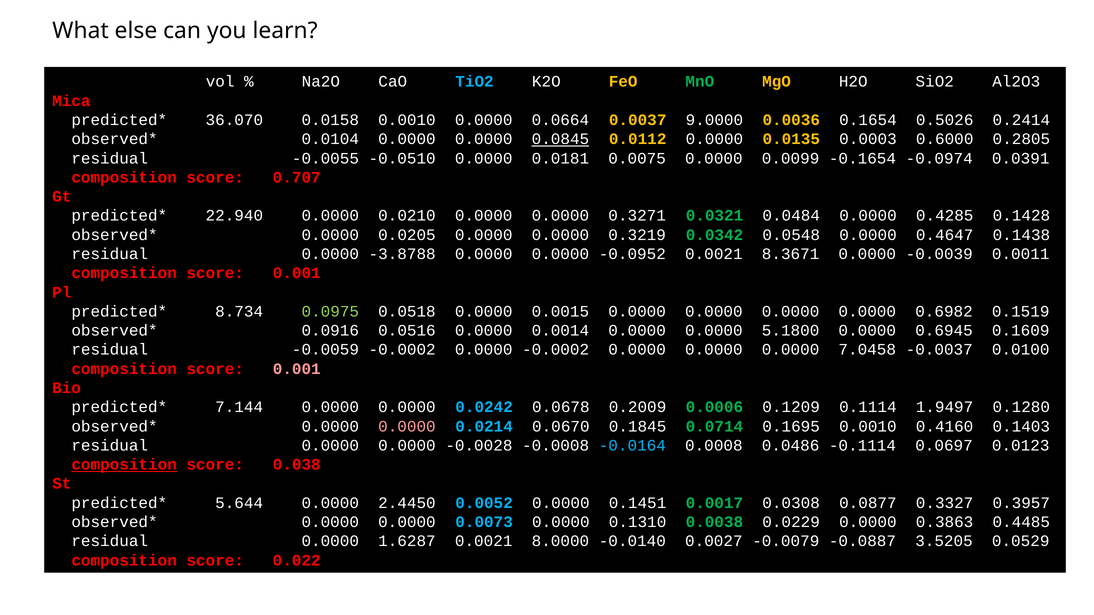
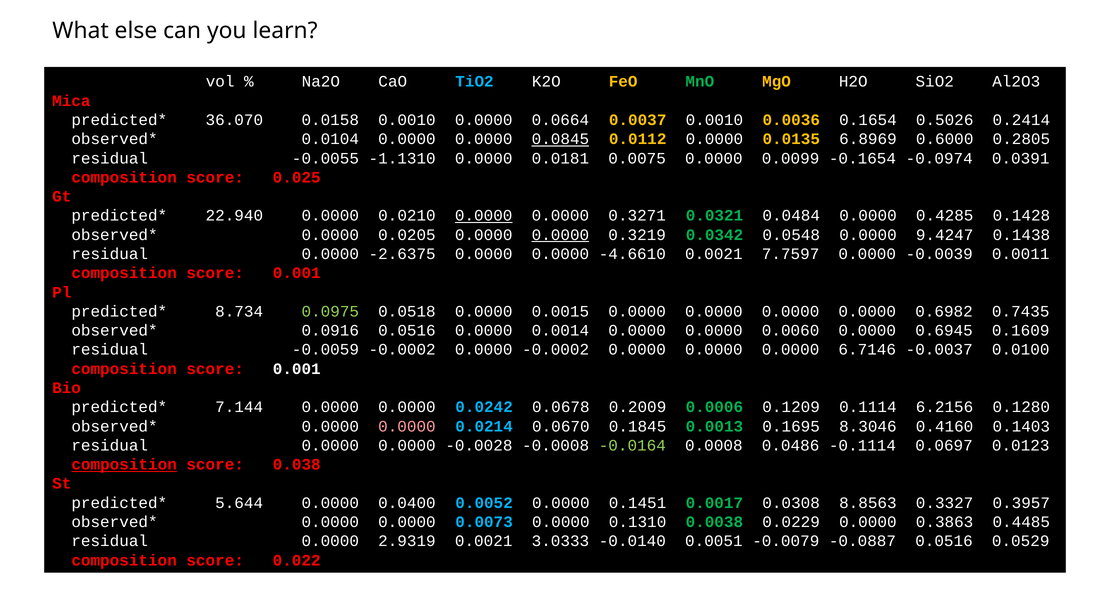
0.0037 9.0000: 9.0000 -> 0.0010 (714, 120)
0.0003: 0.0003 -> 6.8969 (868, 139)
-0.0510: -0.0510 -> -1.1310 (402, 158)
0.707: 0.707 -> 0.025 (297, 178)
0.0000 underline: none -> present (484, 216)
0.0000 underline: none -> present (560, 235)
0.4647: 0.4647 -> 9.4247 (945, 235)
-3.8788: -3.8788 -> -2.6375 (402, 254)
-0.0952: -0.0952 -> -4.6610 (632, 254)
8.3671: 8.3671 -> 7.7597 (791, 254)
0.1519: 0.1519 -> 0.7435 (1021, 312)
5.1800: 5.1800 -> 0.0060 (791, 331)
7.0458: 7.0458 -> 6.7146 (867, 350)
0.001 colour: pink -> white (297, 369)
1.9497: 1.9497 -> 6.2156 (945, 407)
0.0714: 0.0714 -> 0.0013 (714, 427)
0.1695 0.0010: 0.0010 -> 8.3046 (868, 427)
-0.0164 colour: light blue -> light green (632, 446)
2.4450: 2.4450 -> 0.0400 (407, 503)
0.0877: 0.0877 -> 8.8563 (868, 503)
1.6287: 1.6287 -> 2.9319 (407, 541)
8.0000: 8.0000 -> 3.0333 (560, 541)
0.0027: 0.0027 -> 0.0051 (714, 541)
-0.0887 3.5205: 3.5205 -> 0.0516 (944, 541)
